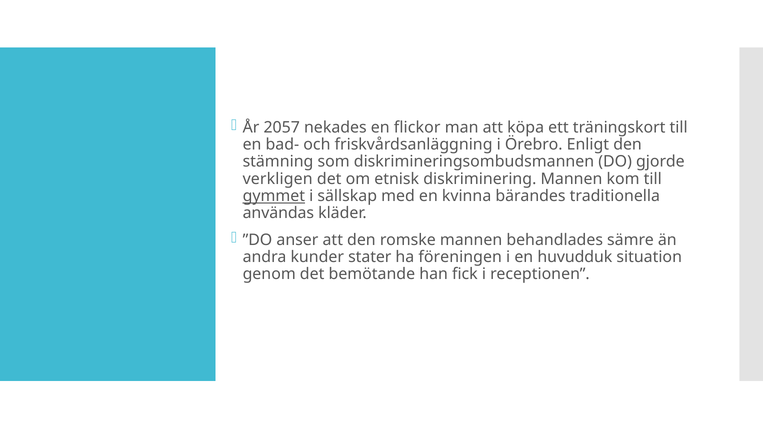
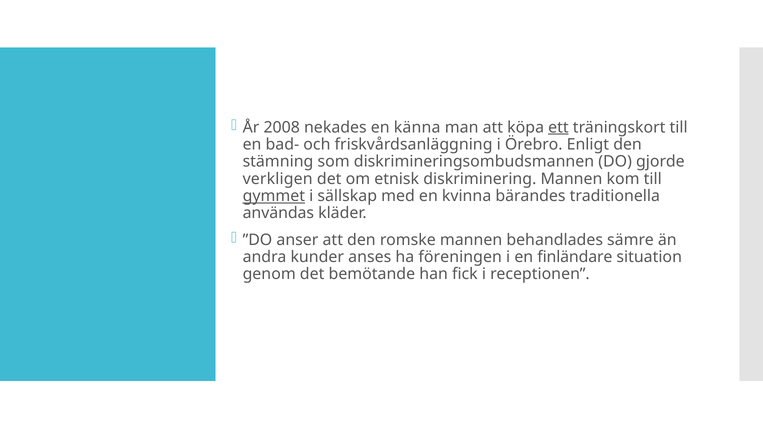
2057: 2057 -> 2008 (282, 127)
flickor: flickor -> känna (417, 127)
ett underline: none -> present (558, 127)
stater: stater -> anses (370, 257)
huvudduk: huvudduk -> finländare (575, 257)
